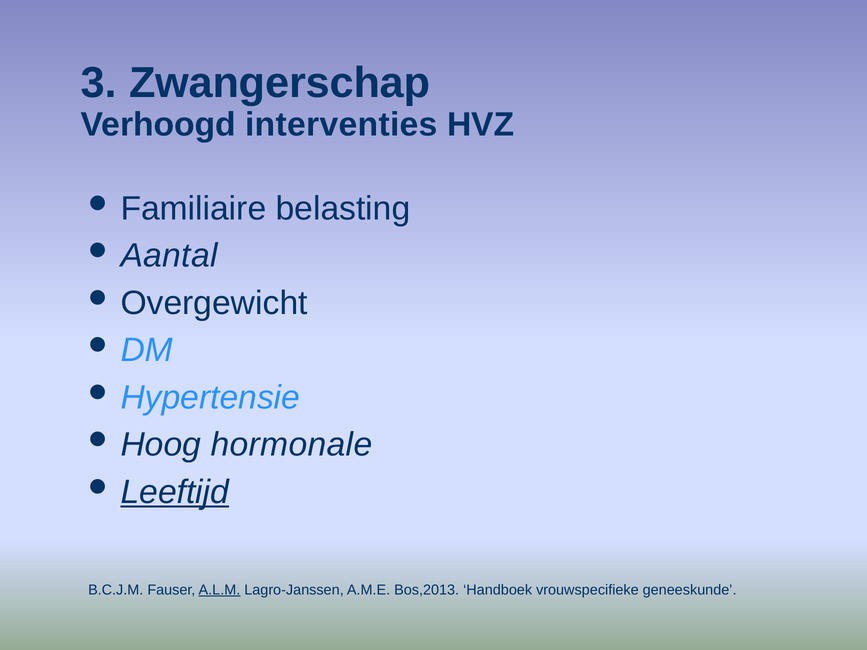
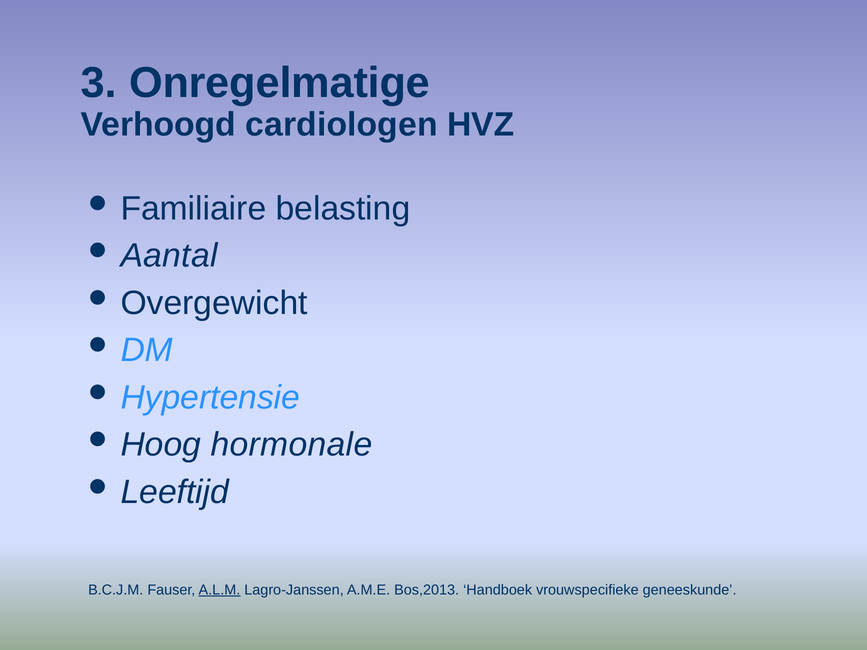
Zwangerschap: Zwangerschap -> Onregelmatige (280, 83)
interventies: interventies -> cardiologen (341, 125)
Leeftijd underline: present -> none (175, 492)
